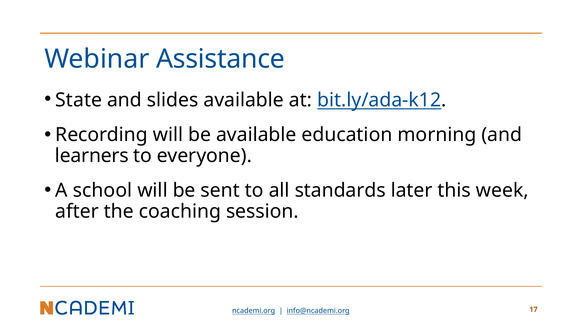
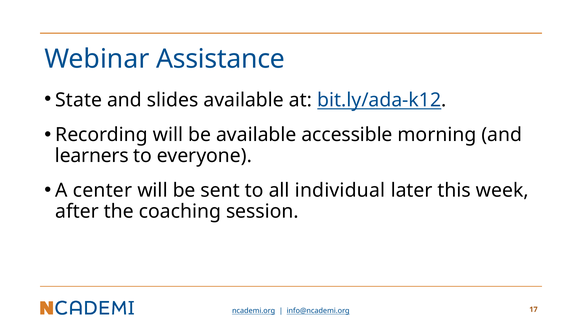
education: education -> accessible (347, 135)
school: school -> center (102, 190)
standards: standards -> individual (340, 190)
